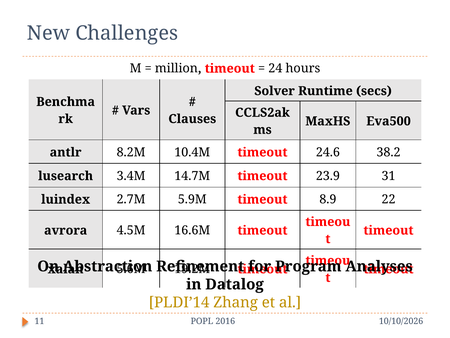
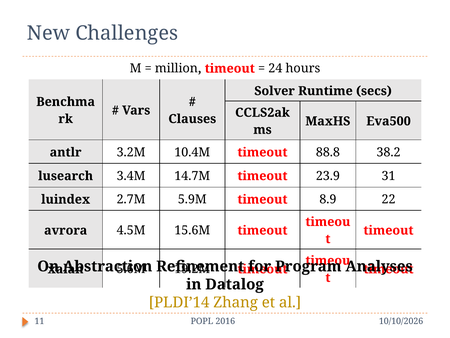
8.2M: 8.2M -> 3.2M (131, 152)
24.6: 24.6 -> 88.8 (328, 152)
16.6M: 16.6M -> 15.6M (192, 230)
